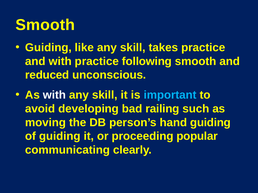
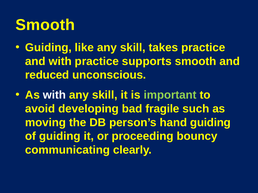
following: following -> supports (147, 61)
important colour: light blue -> light green (170, 95)
railing: railing -> fragile (162, 109)
popular: popular -> bouncy (197, 137)
